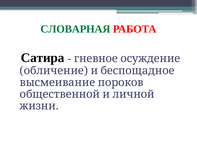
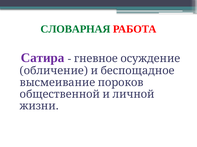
Сатира colour: black -> purple (43, 58)
